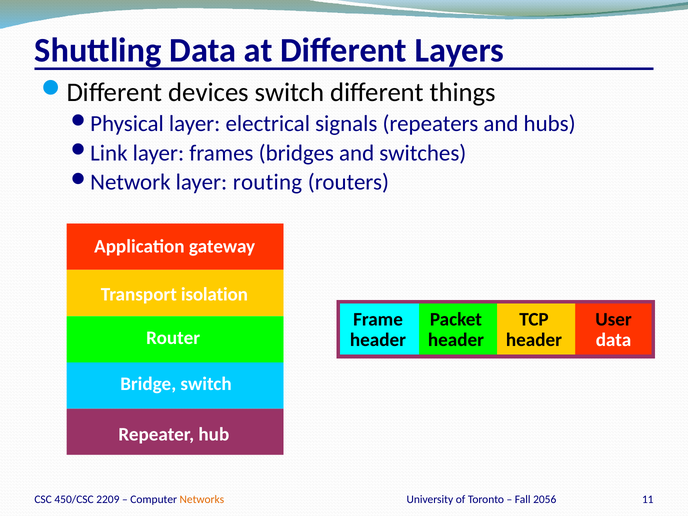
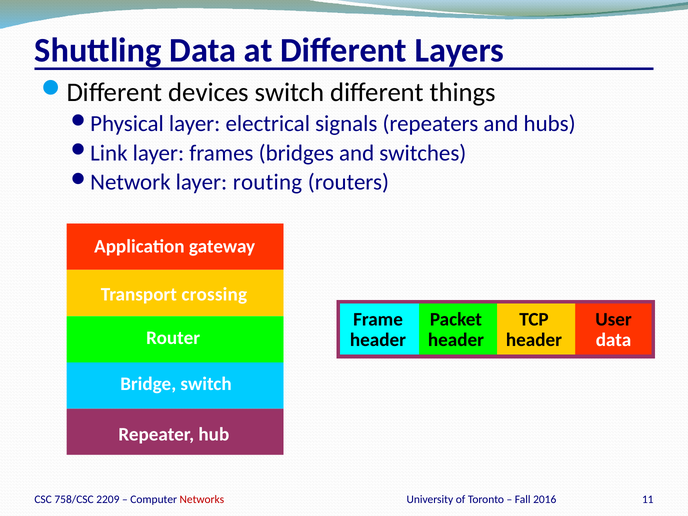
isolation: isolation -> crossing (214, 295)
2056: 2056 -> 2016 (545, 499)
450/CSC: 450/CSC -> 758/CSC (74, 500)
Networks colour: orange -> red (202, 500)
